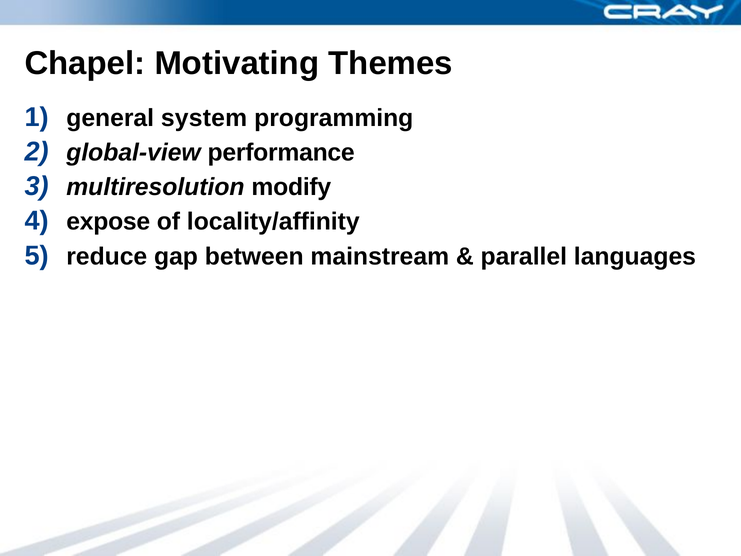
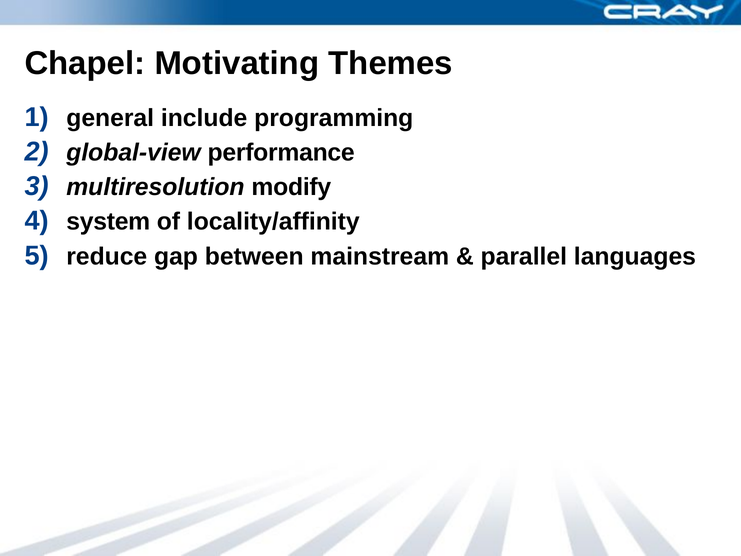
system: system -> include (204, 118)
expose: expose -> system (108, 222)
